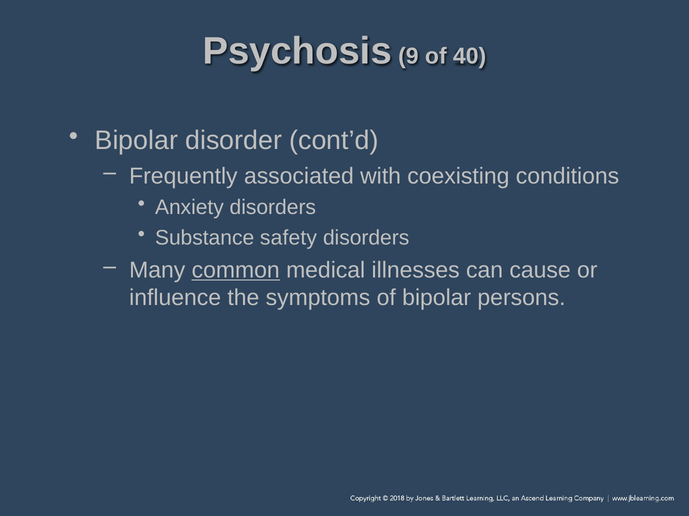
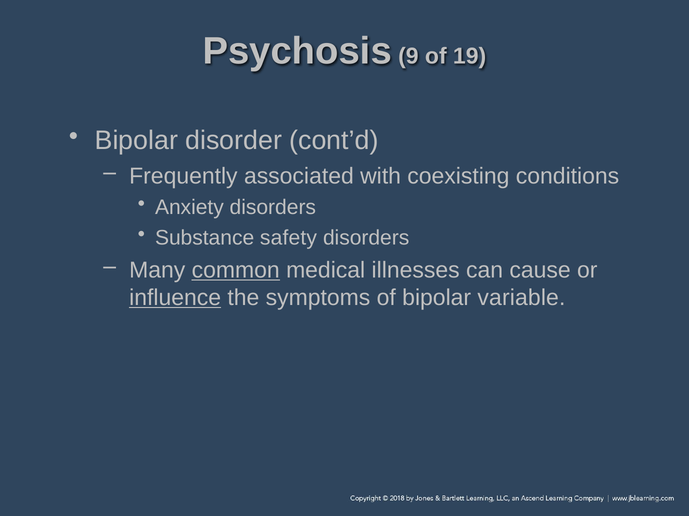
40: 40 -> 19 (470, 56)
influence underline: none -> present (175, 298)
persons: persons -> variable (521, 298)
